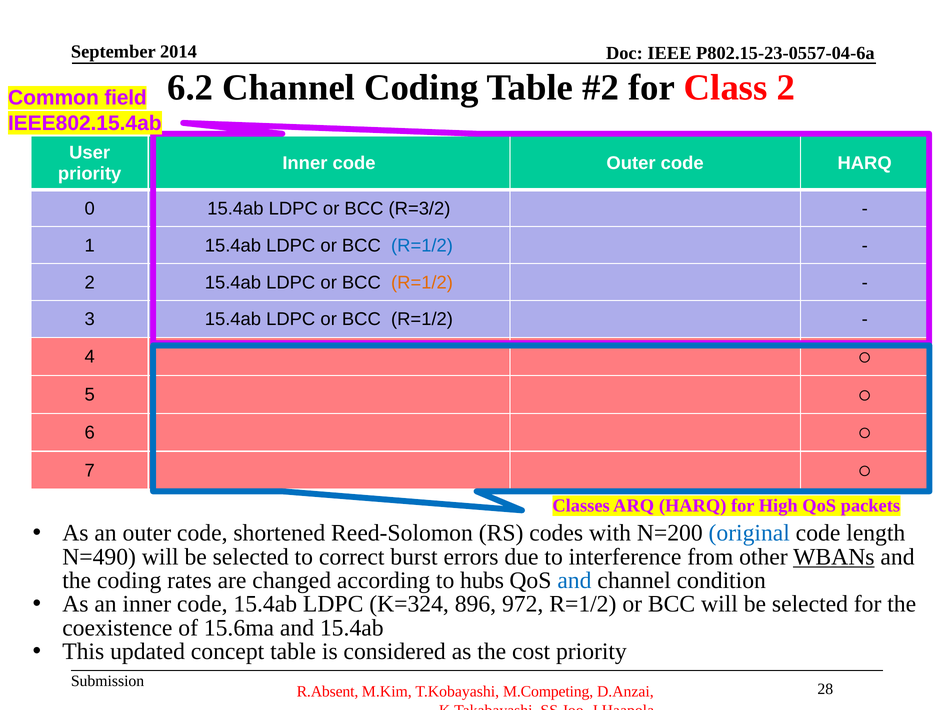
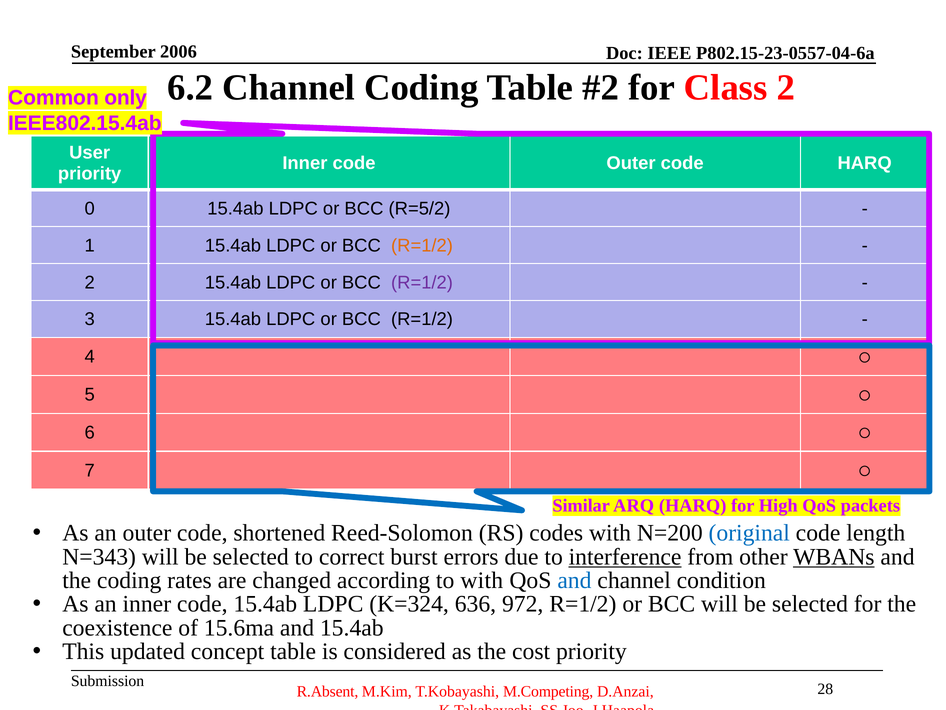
2014: 2014 -> 2006 (178, 52)
field: field -> only (126, 98)
R=3/2: R=3/2 -> R=5/2 (420, 208)
R=1/2 colour: blue -> orange (422, 245)
R=1/2 colour: orange -> purple (422, 282)
Classes: Classes -> Similar (581, 505)
N=490: N=490 -> N=343 (99, 556)
interference underline: none -> present (625, 556)
to hubs: hubs -> with (482, 580)
896: 896 -> 636 (475, 604)
